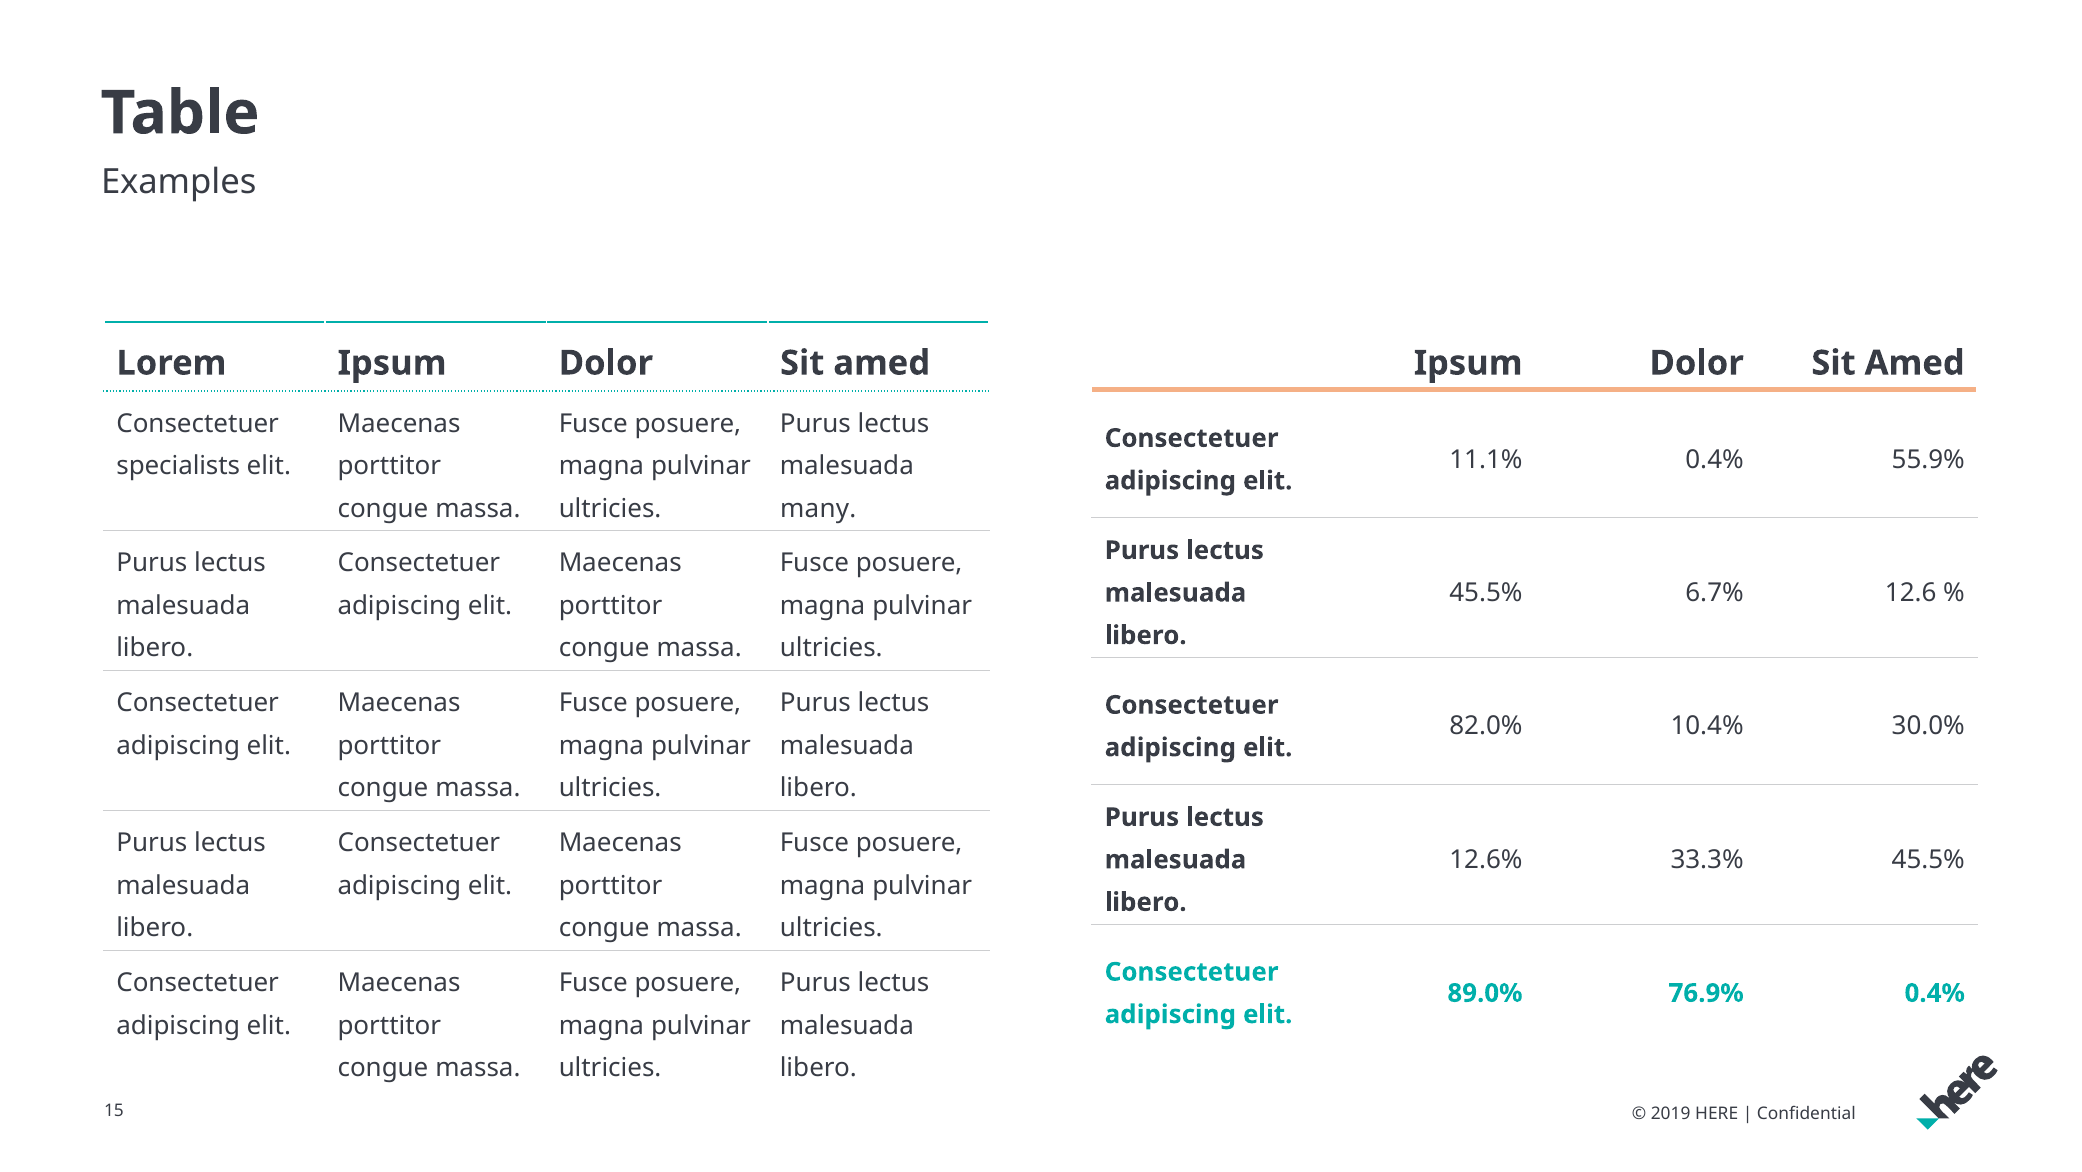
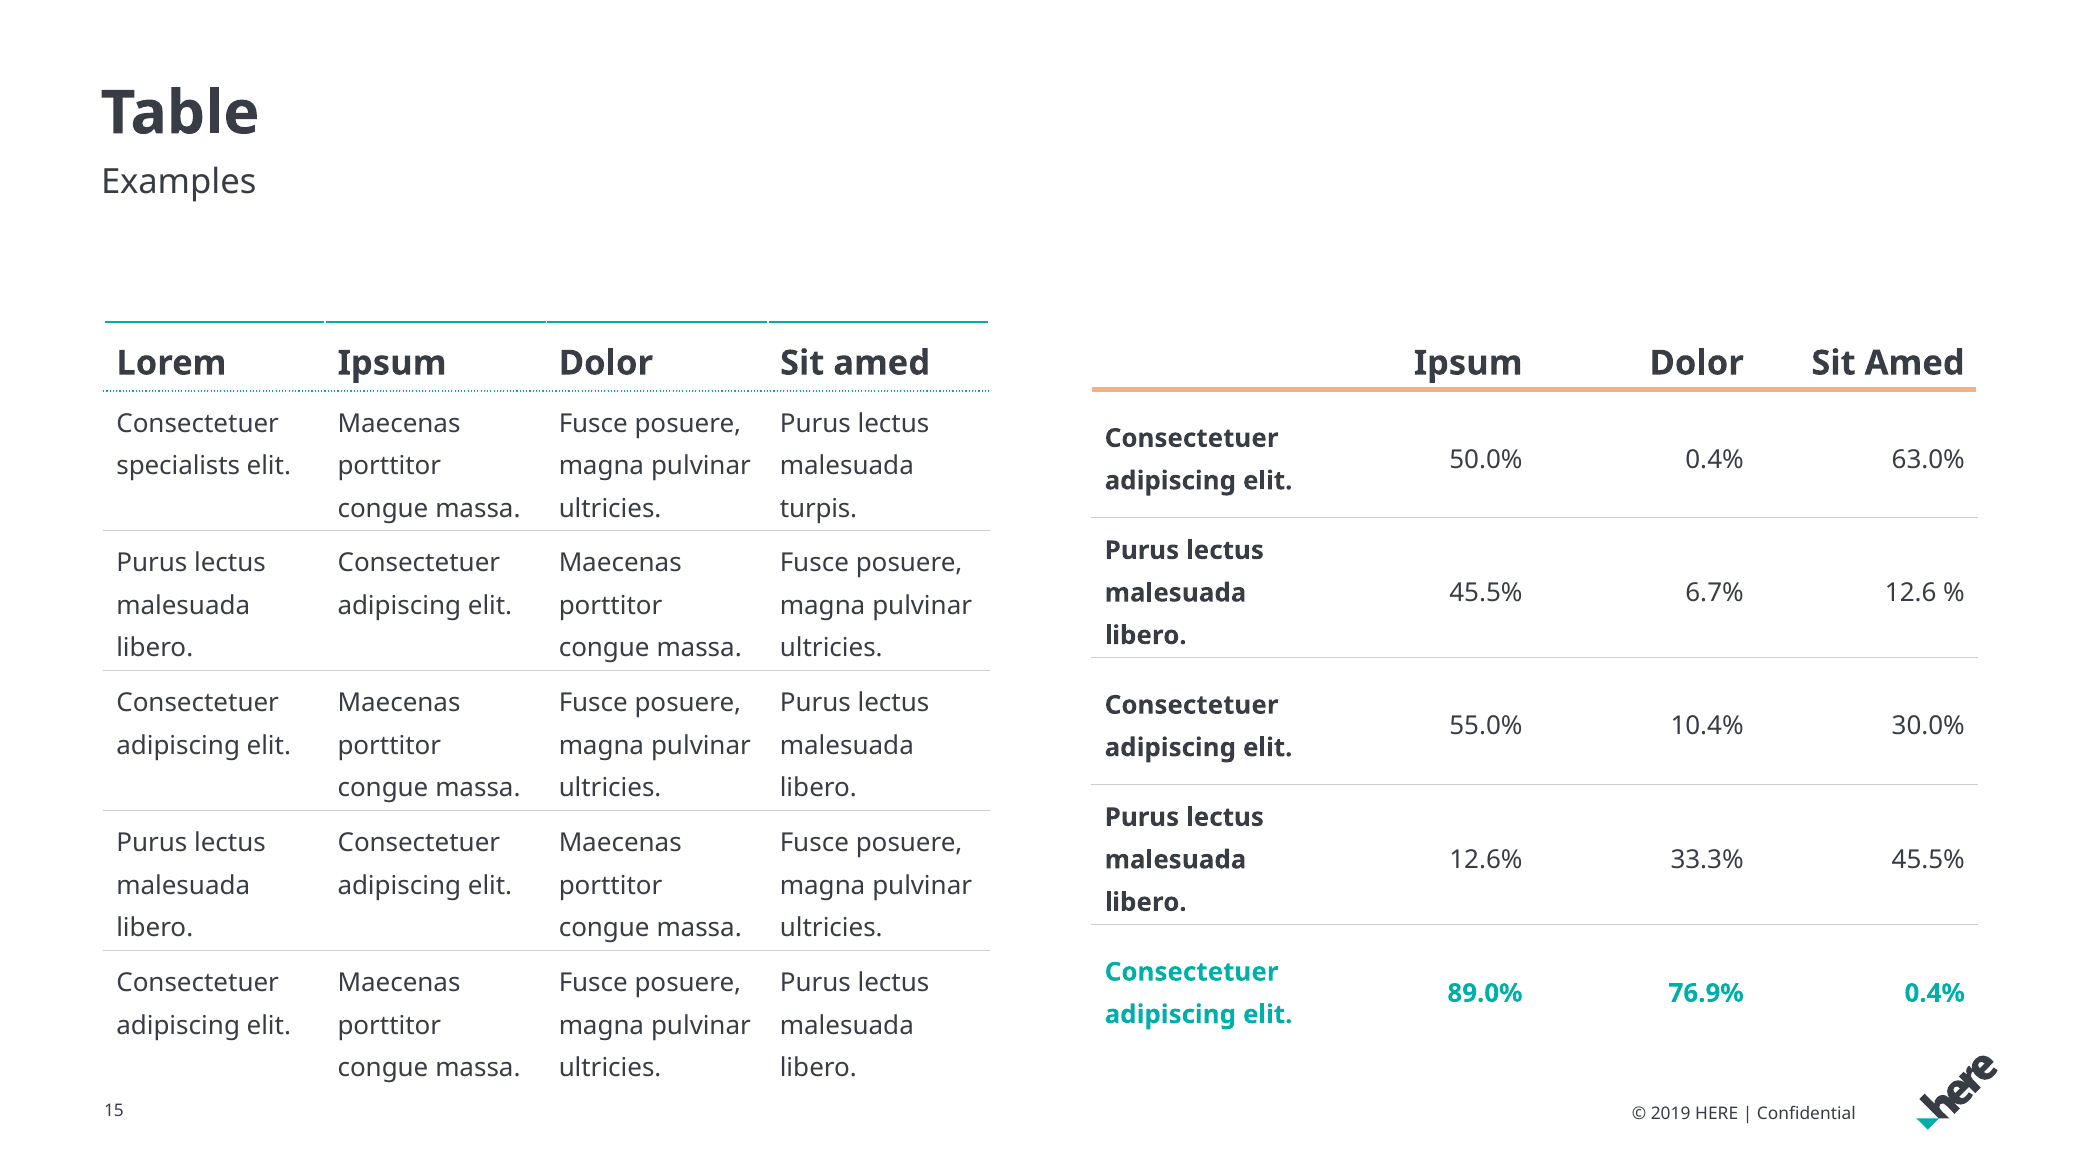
11.1%: 11.1% -> 50.0% (1486, 459)
55.9%: 55.9% -> 63.0% (1928, 459)
many: many -> turpis (819, 508)
82.0%: 82.0% -> 55.0% (1486, 726)
